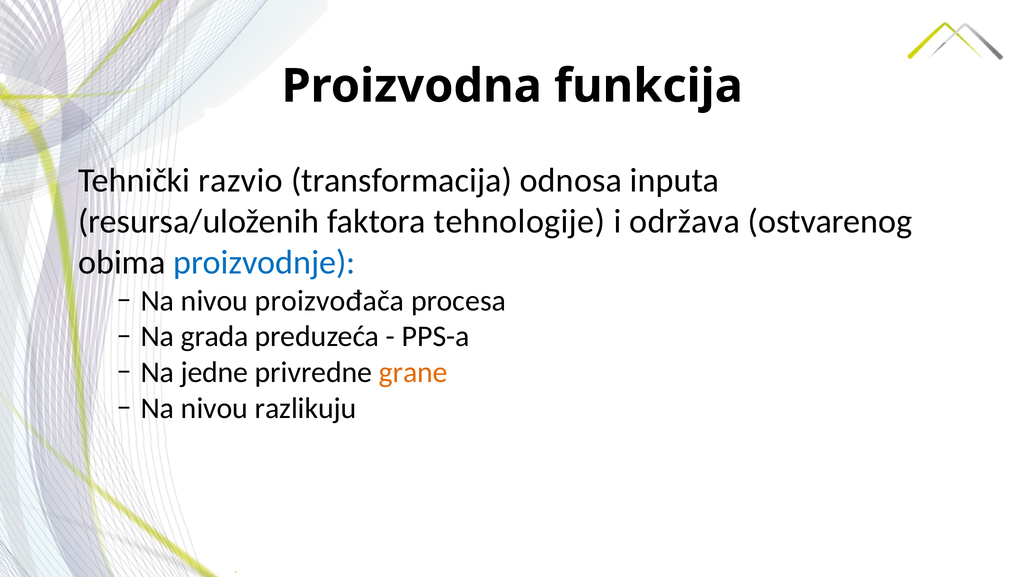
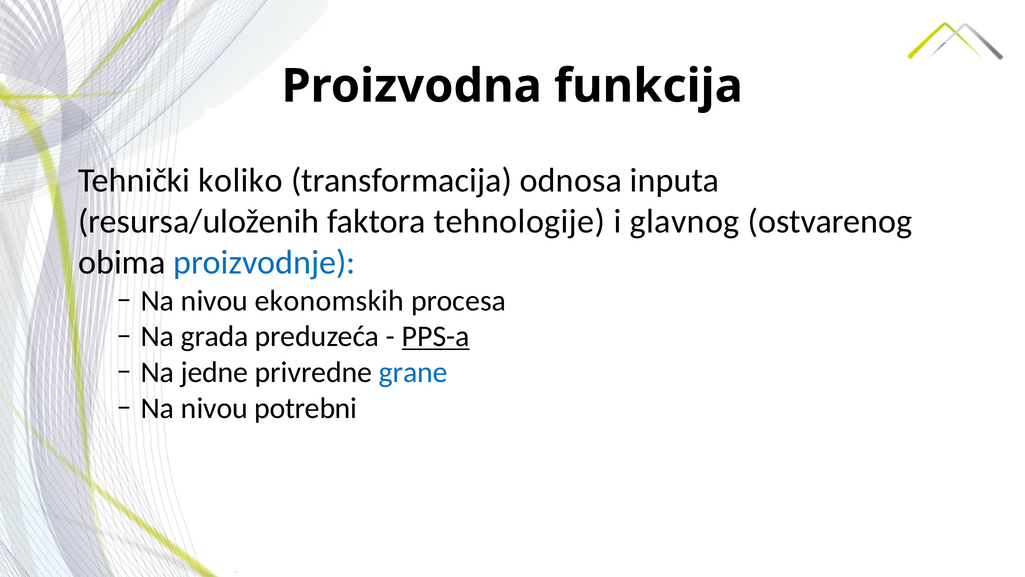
razvio: razvio -> koliko (241, 180)
održava: održava -> glavnog (685, 221)
proizvođača: proizvođača -> ekonomskih (329, 300)
PPS-a underline: none -> present (436, 336)
grane colour: orange -> blue (413, 372)
razlikuju: razlikuju -> potrebni (306, 408)
